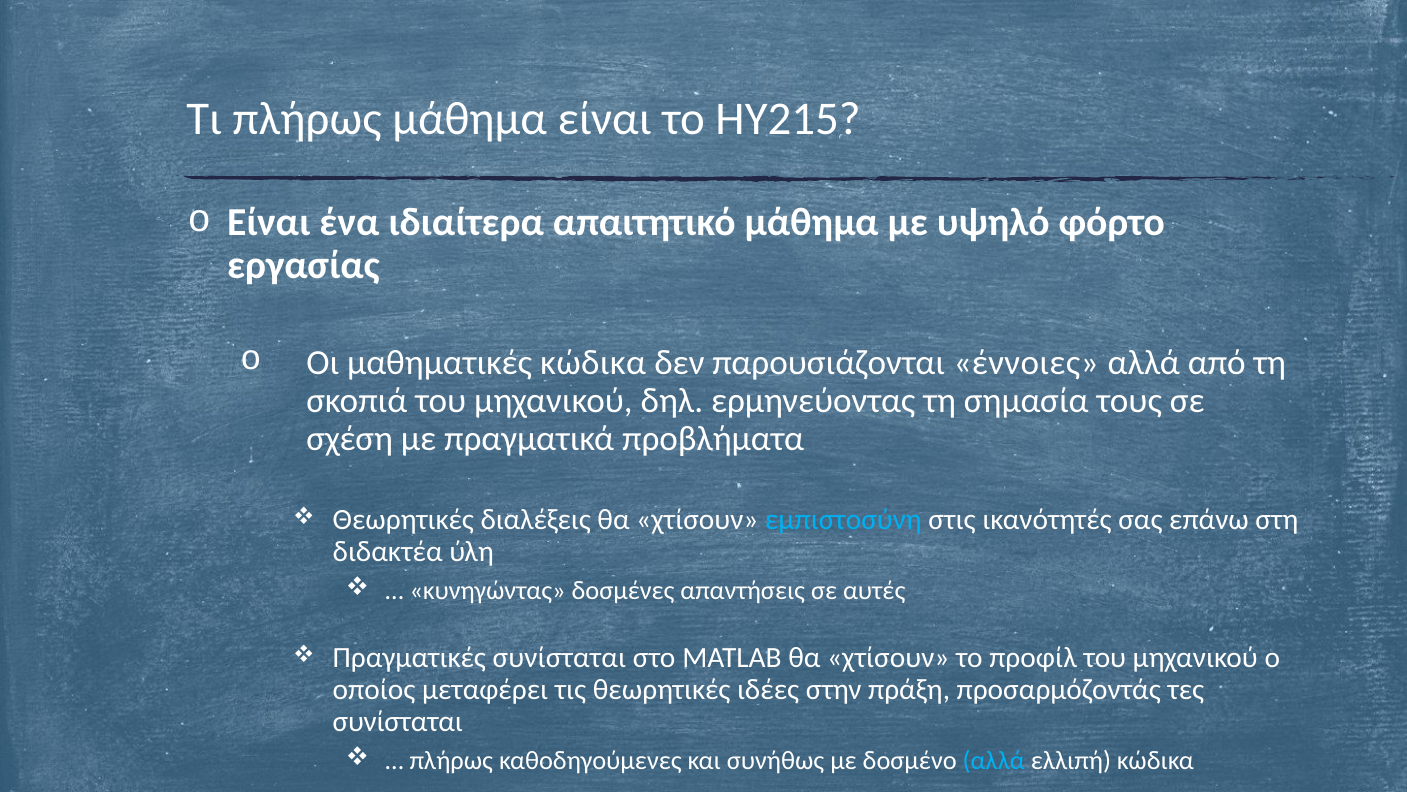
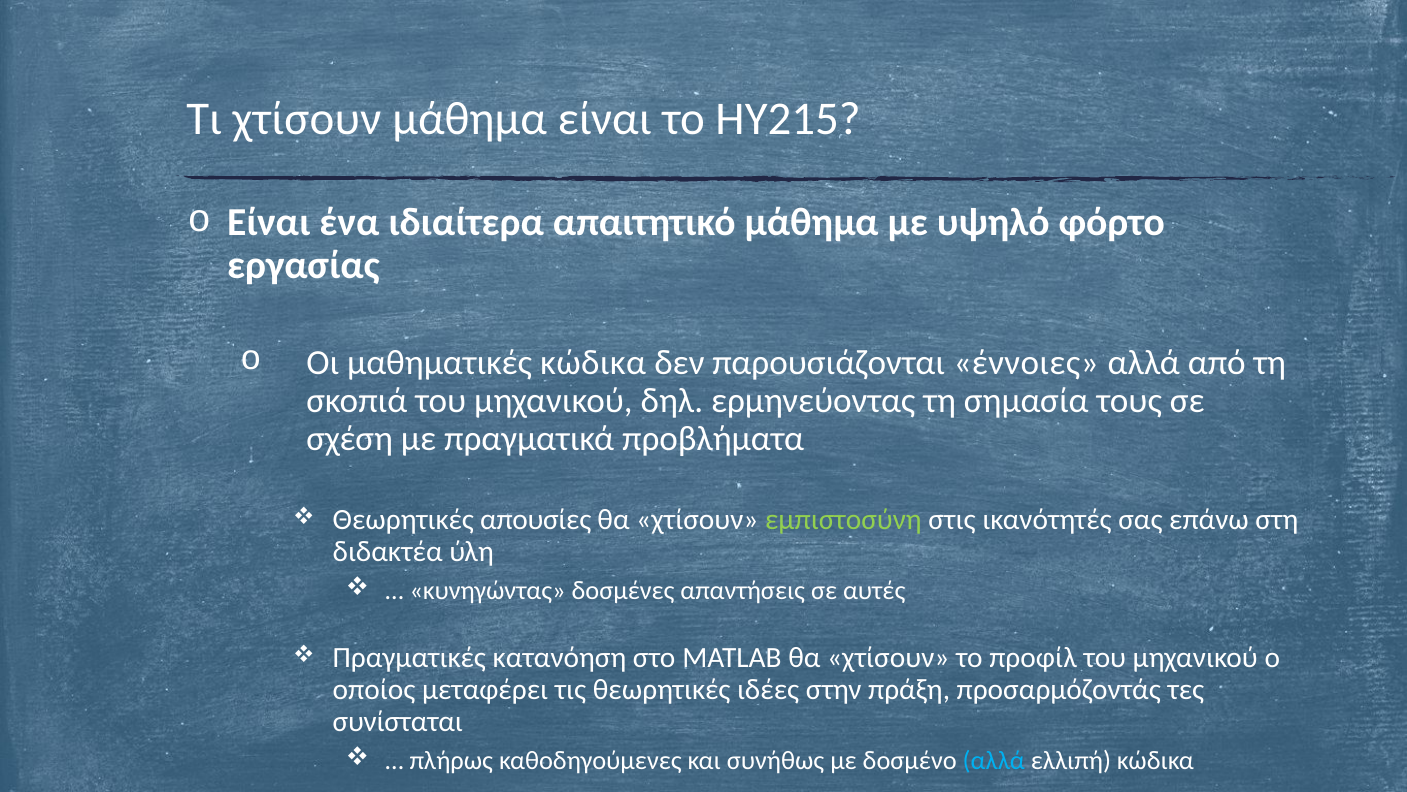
Τι πλήρως: πλήρως -> χτίσουν (307, 119)
διαλέξεις: διαλέξεις -> απουσίες (536, 520)
εμπιστοσύνη colour: light blue -> light green (843, 520)
Πραγματικές συνίσταται: συνίσταται -> κατανόηση (559, 658)
